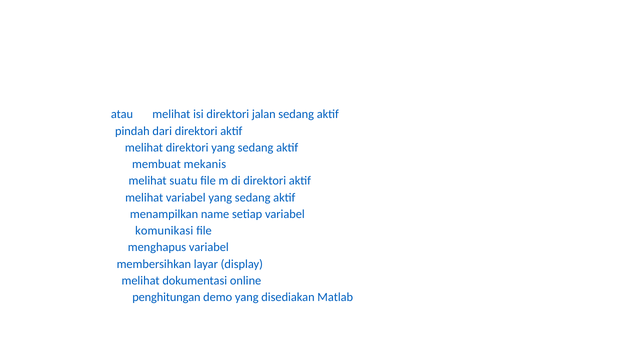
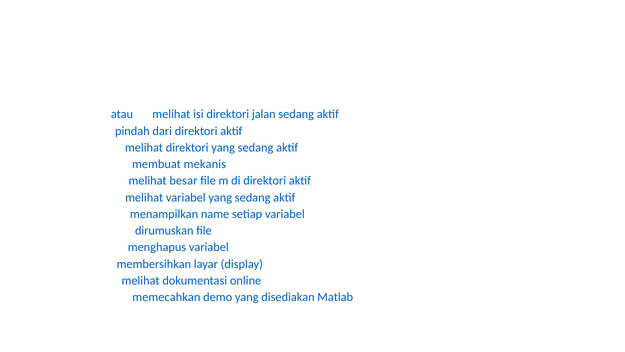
suatu: suatu -> besar (183, 181)
komunikasi: komunikasi -> dirumuskan (164, 230)
penghitungan: penghitungan -> memecahkan (166, 297)
